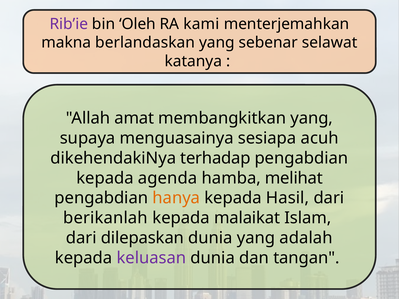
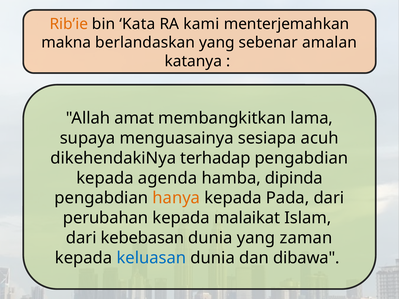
Rib’ie colour: purple -> orange (69, 24)
Oleh: Oleh -> Kata (137, 24)
selawat: selawat -> amalan (330, 43)
membangkitkan yang: yang -> lama (312, 118)
melihat: melihat -> dipinda (294, 178)
Hasil: Hasil -> Pada (288, 198)
berikanlah: berikanlah -> perubahan (106, 218)
dilepaskan: dilepaskan -> kebebasan (142, 238)
adalah: adalah -> zaman (306, 238)
keluasan colour: purple -> blue (151, 258)
tangan: tangan -> dibawa (306, 258)
